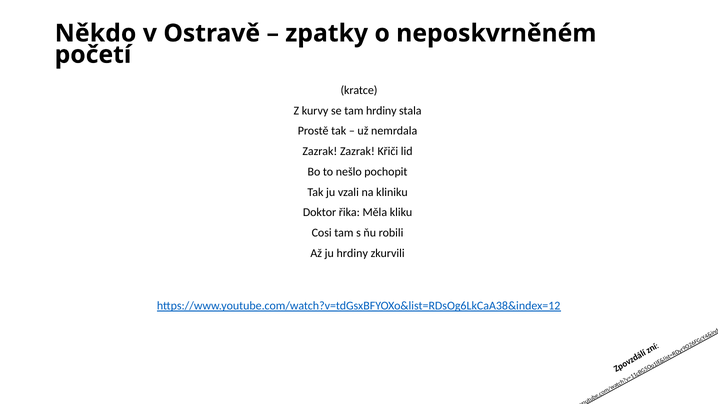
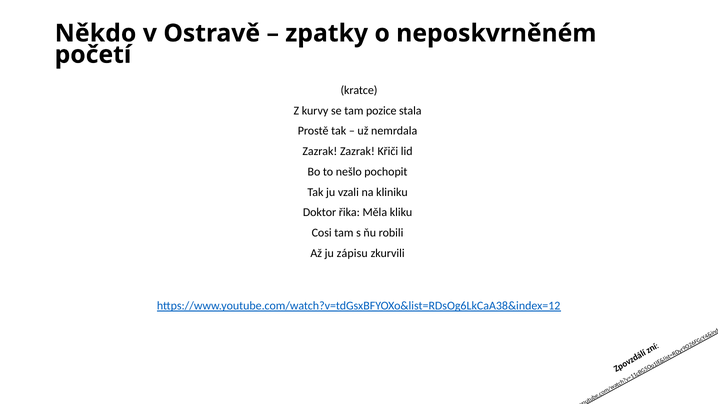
tam hrdiny: hrdiny -> pozice (381, 111)
ju hrdiny: hrdiny -> zápisu (352, 253)
